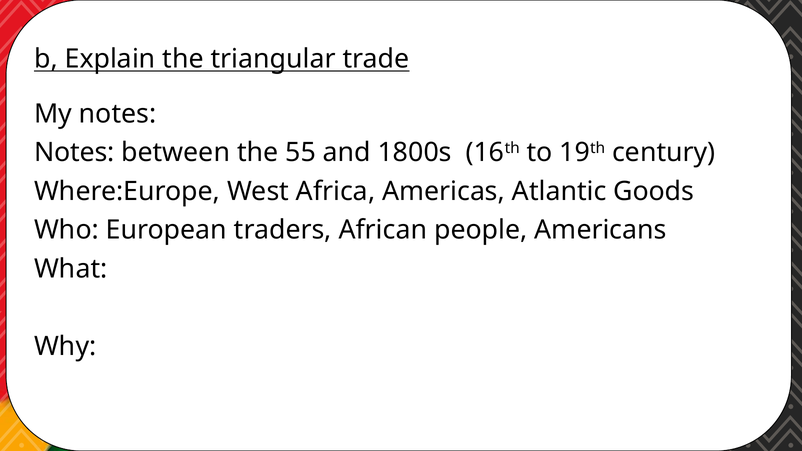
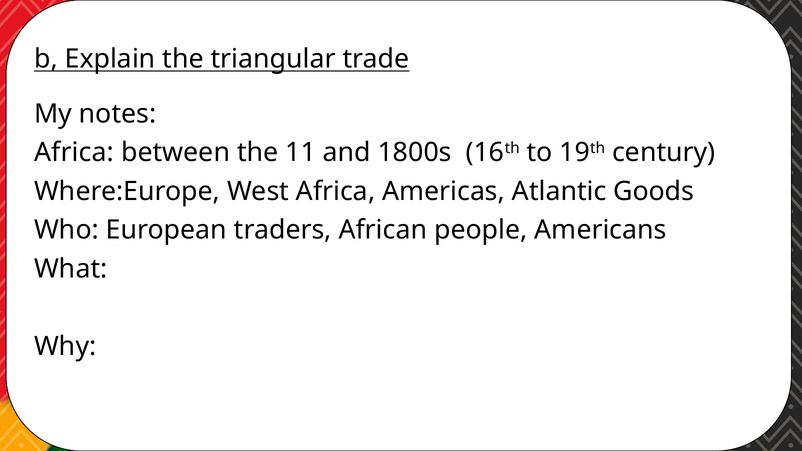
Notes: Notes -> Africa (74, 152)
55: 55 -> 11 (301, 152)
